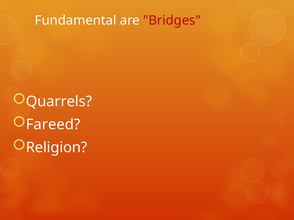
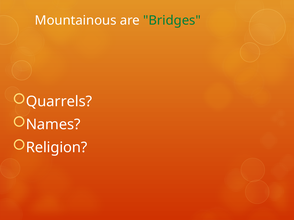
Fundamental: Fundamental -> Mountainous (76, 21)
Bridges colour: red -> green (172, 21)
Fareed: Fareed -> Names (53, 125)
